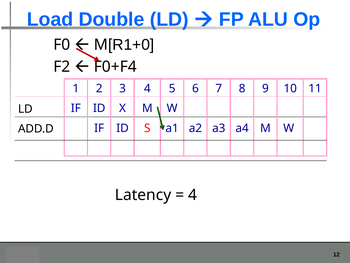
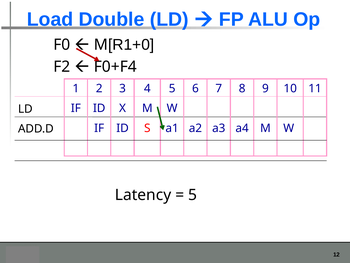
4: 4 -> 5 (193, 195)
